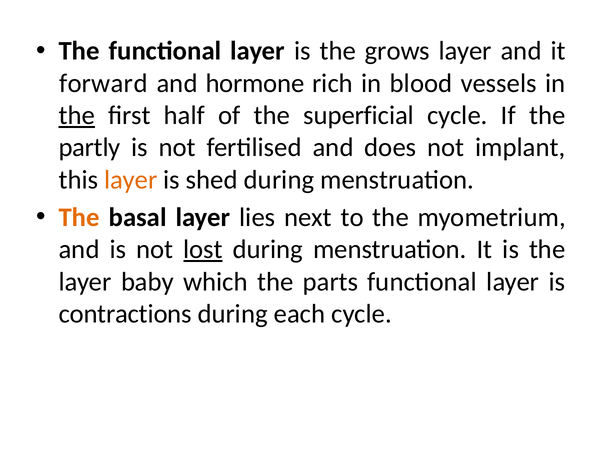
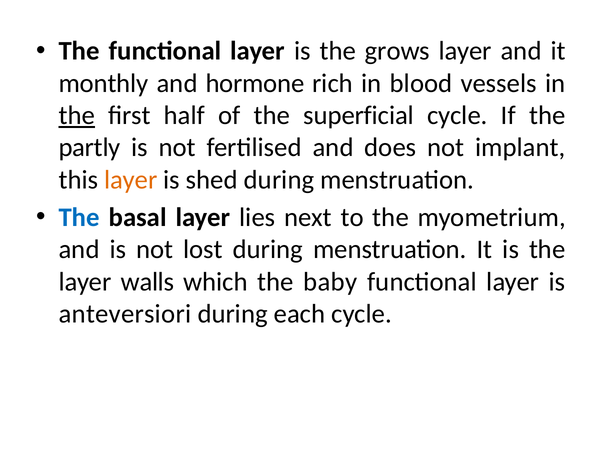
forward: forward -> monthly (104, 83)
The colour: orange -> blue (79, 217)
lost underline: present -> none (203, 249)
baby: baby -> walls (147, 281)
parts: parts -> baby (330, 281)
contractions: contractions -> anteversiori (125, 314)
